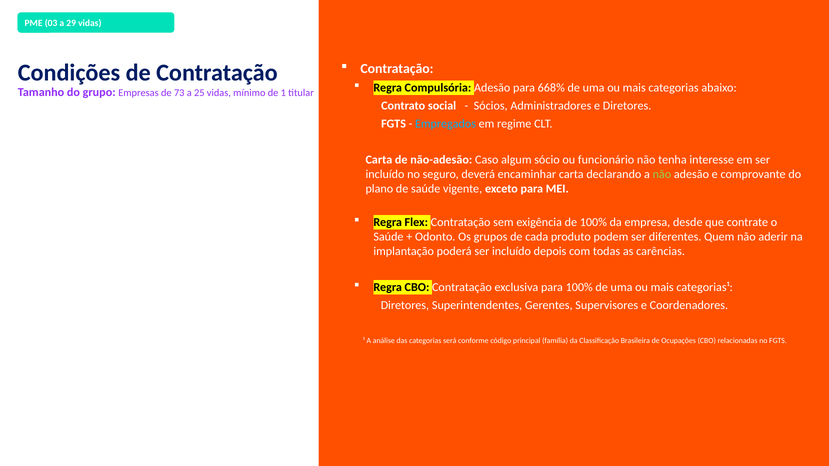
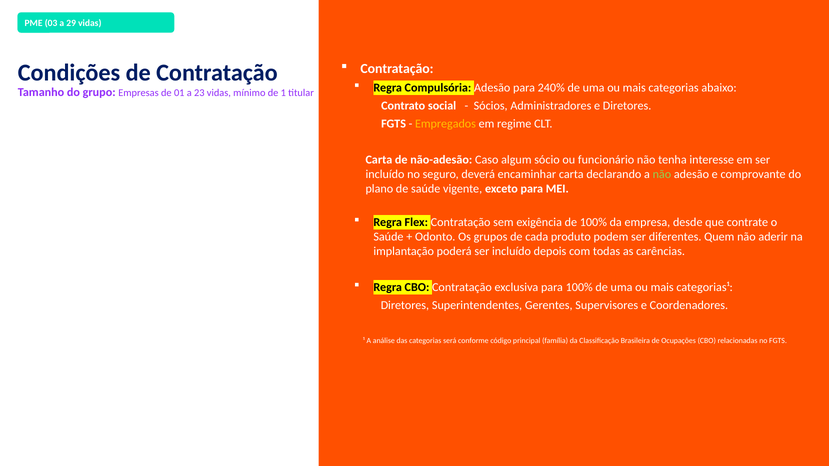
668%: 668% -> 240% (551, 88)
73: 73 -> 01 (179, 93)
25: 25 -> 23 (199, 93)
Empregados colour: light blue -> yellow (446, 124)
